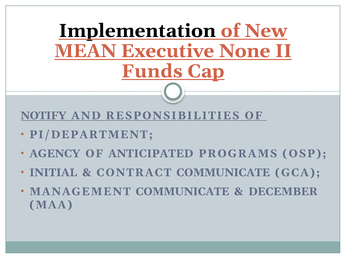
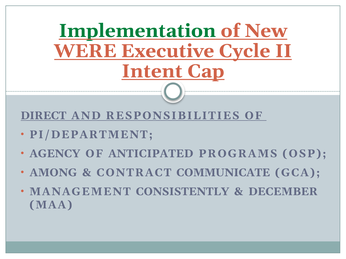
Implementation colour: black -> green (137, 31)
MEAN: MEAN -> WERE (85, 51)
None: None -> Cycle (245, 51)
Funds: Funds -> Intent (152, 71)
NOTIFY: NOTIFY -> DIRECT (43, 116)
INITIAL: INITIAL -> AMONG (53, 173)
MANAGEMENT COMMUNICATE: COMMUNICATE -> CONSISTENTLY (182, 192)
